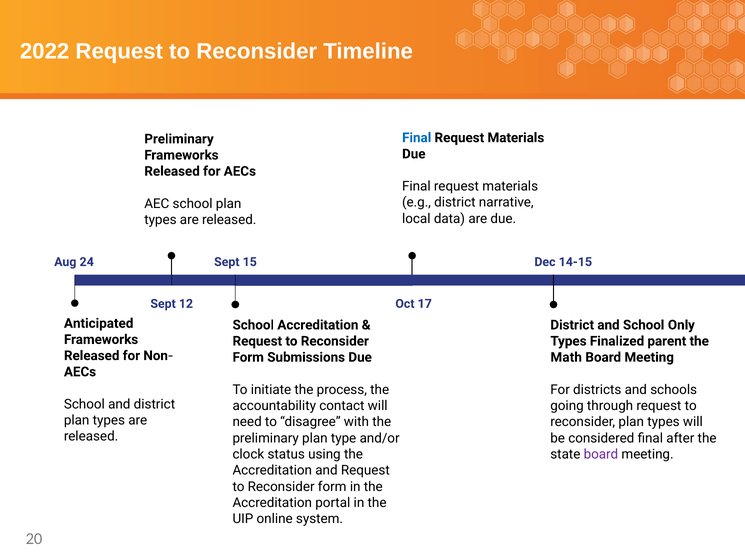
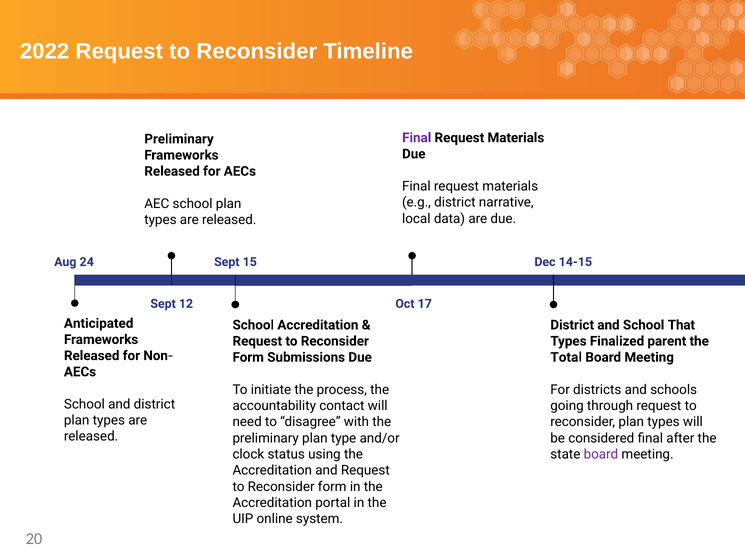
Final colour: blue -> purple (417, 138)
Only: Only -> That (681, 325)
Math: Math -> Total (566, 357)
